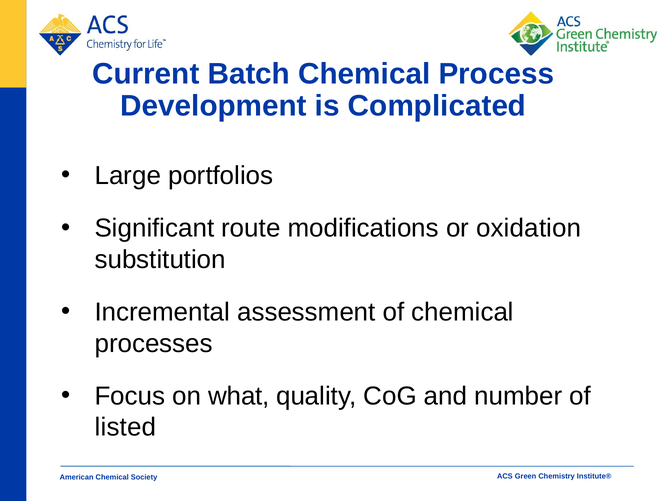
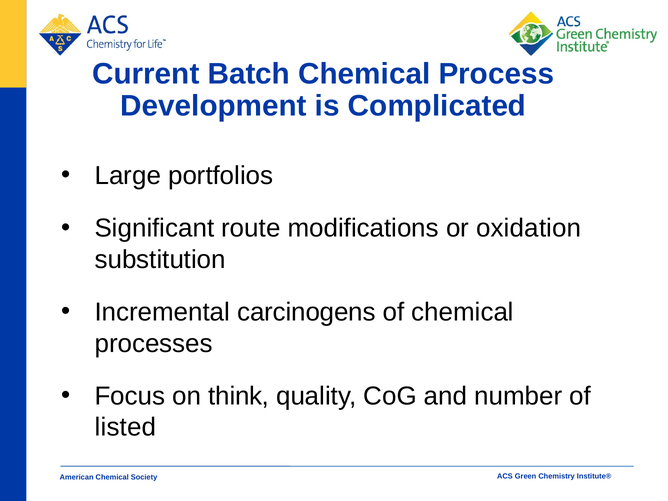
assessment: assessment -> carcinogens (306, 312)
what: what -> think (239, 396)
